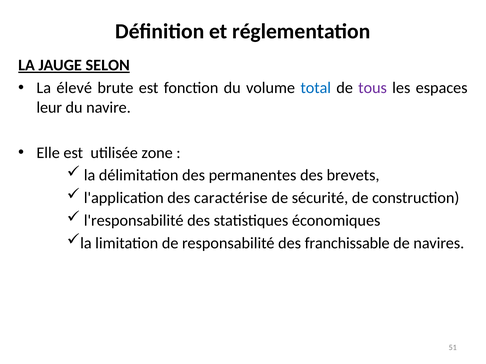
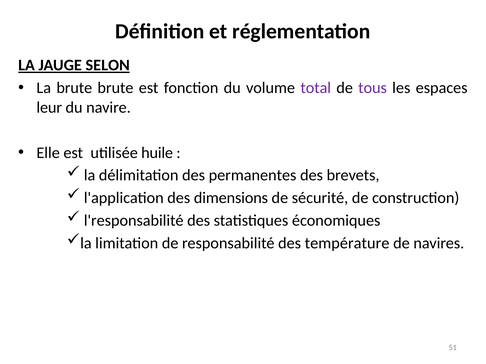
La élevé: élevé -> brute (74, 88)
total colour: blue -> purple (316, 88)
zone: zone -> huile (157, 153)
caractérise: caractérise -> dimensions (231, 198)
franchissable: franchissable -> température (347, 244)
